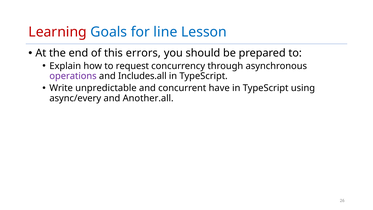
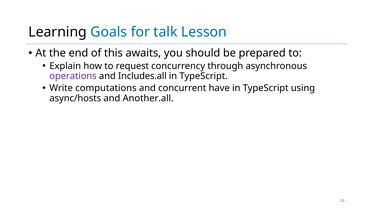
Learning colour: red -> black (58, 32)
line: line -> talk (165, 32)
errors: errors -> awaits (143, 53)
unpredictable: unpredictable -> computations (106, 88)
async/every: async/every -> async/hosts (75, 98)
